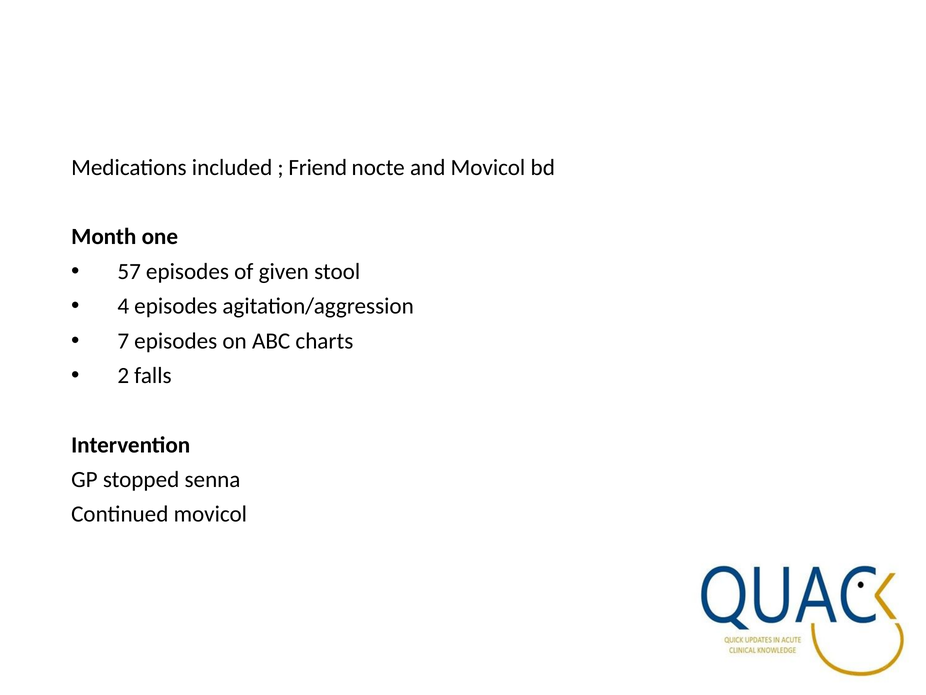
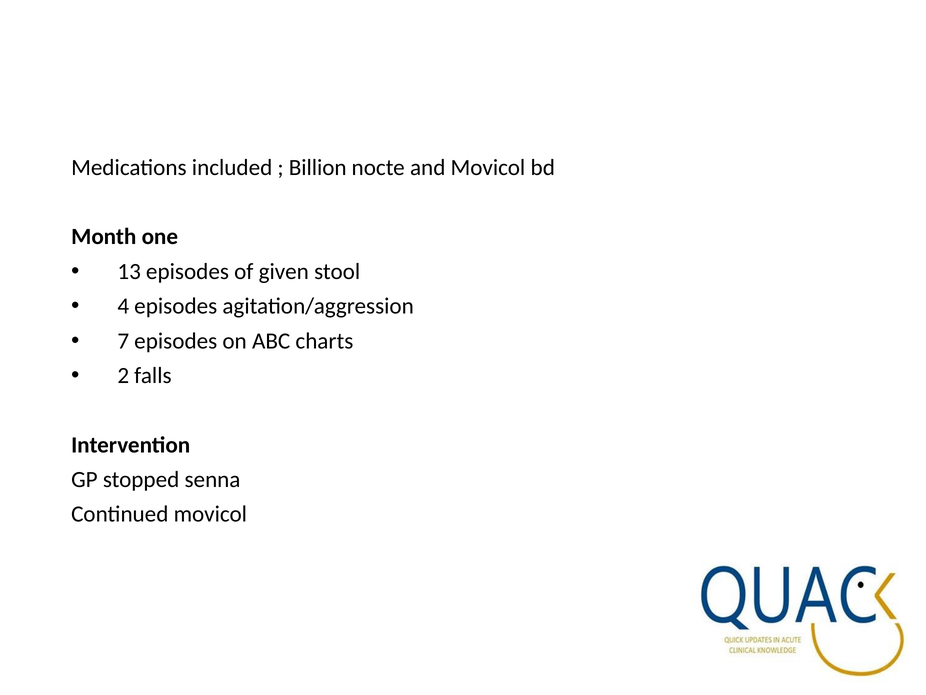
Friend: Friend -> Billion (318, 167)
57: 57 -> 13 (129, 271)
